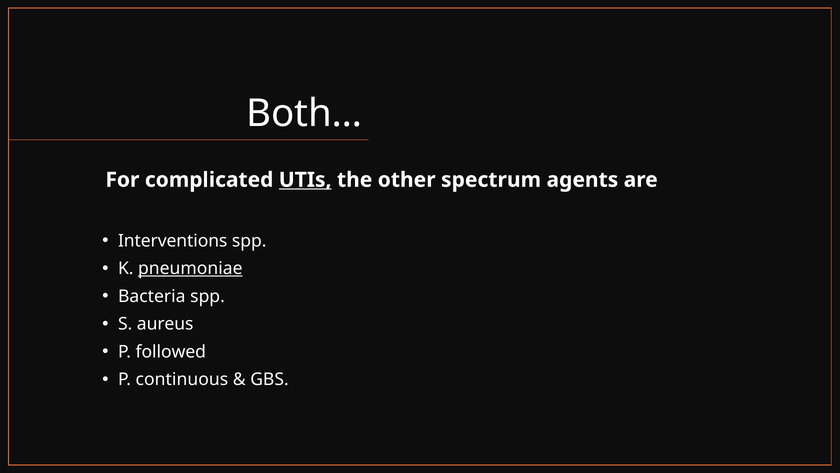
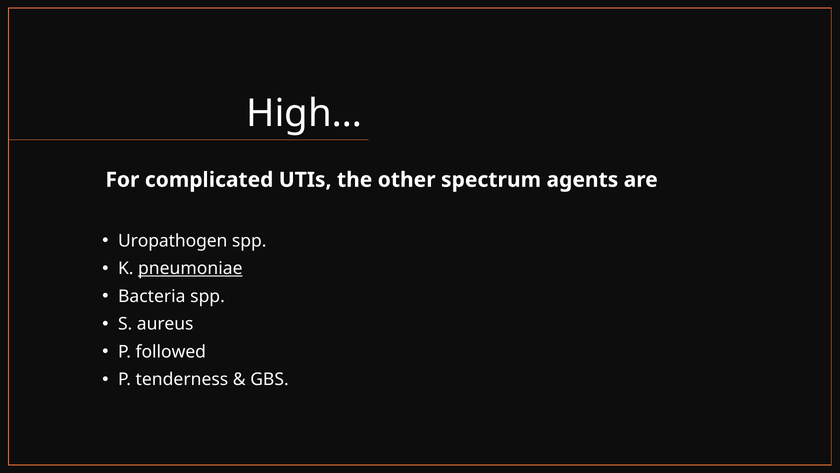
Both…: Both… -> High… (304, 113)
UTIs underline: present -> none (305, 180)
Interventions: Interventions -> Uropathogen (173, 241)
continuous: continuous -> tenderness (182, 379)
